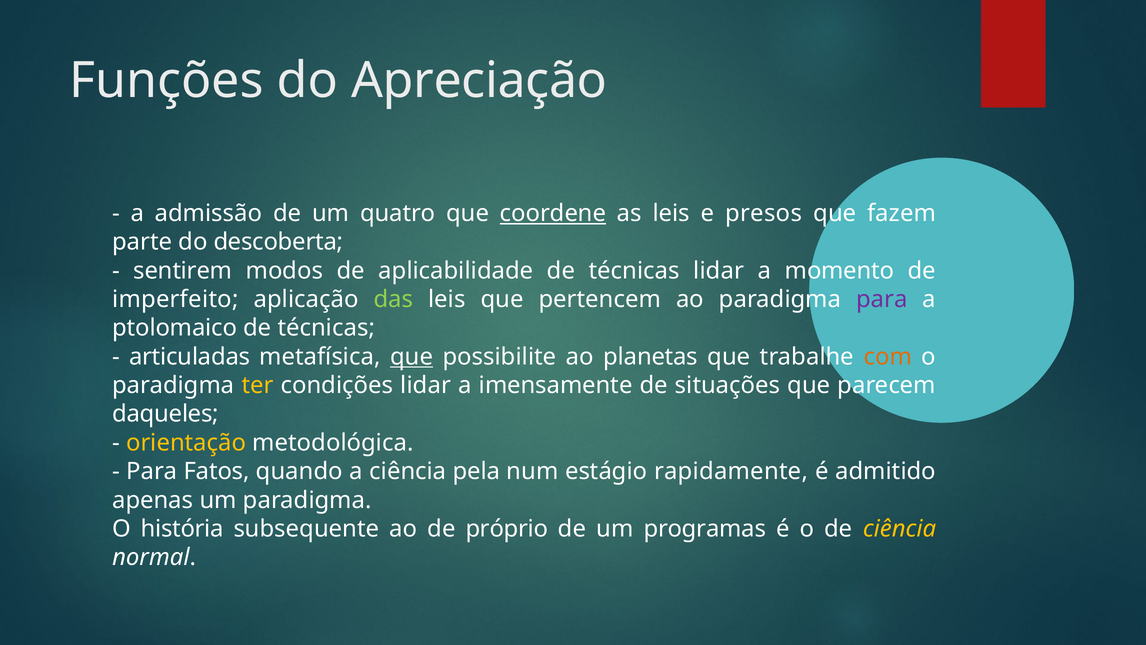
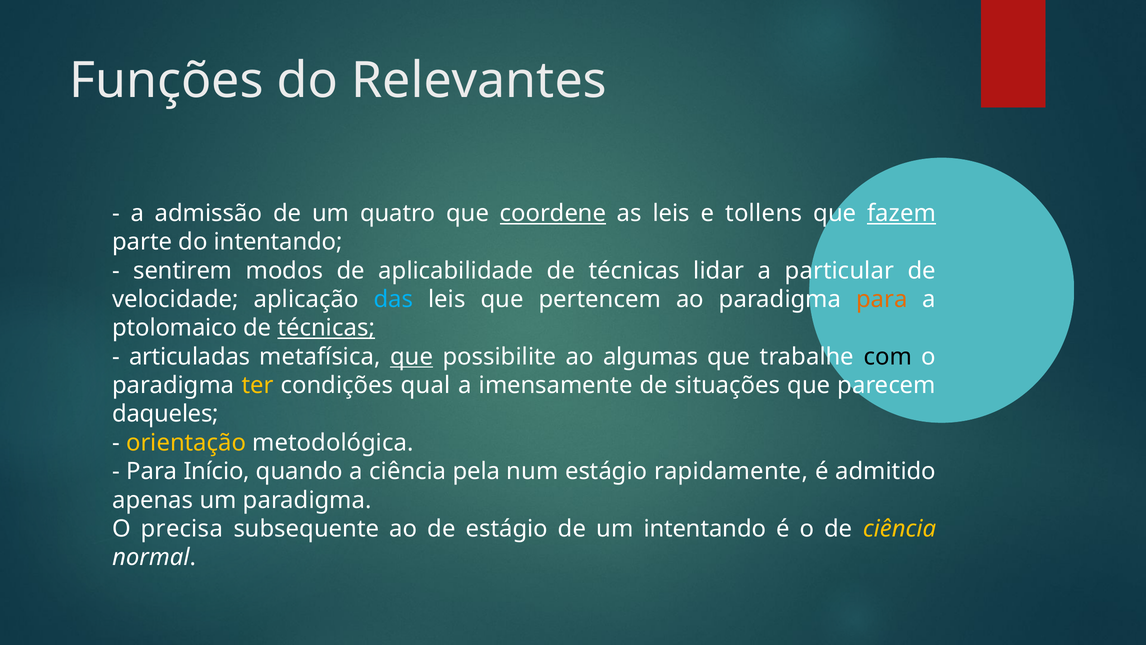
Apreciação: Apreciação -> Relevantes (479, 80)
presos: presos -> tollens (764, 213)
fazem underline: none -> present (901, 213)
do descoberta: descoberta -> intentando (278, 242)
momento: momento -> particular (839, 271)
imperfeito: imperfeito -> velocidade (175, 299)
das colour: light green -> light blue (393, 299)
para colour: purple -> orange (882, 299)
técnicas underline: none -> present (326, 328)
planetas: planetas -> algumas (651, 357)
com colour: orange -> black (888, 357)
condições lidar: lidar -> qual (426, 385)
Fatos: Fatos -> Início (217, 471)
história: história -> precisa (182, 528)
de próprio: próprio -> estágio (507, 528)
um programas: programas -> intentando (705, 528)
